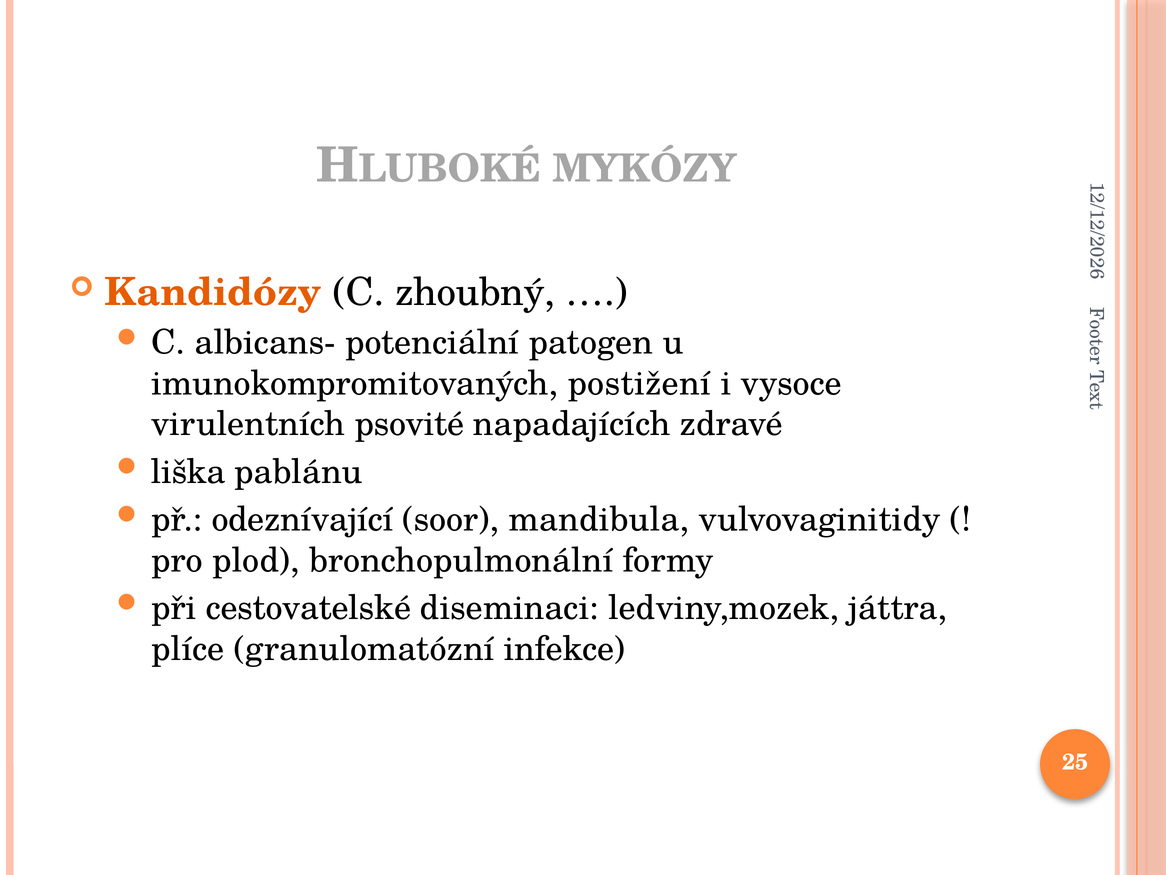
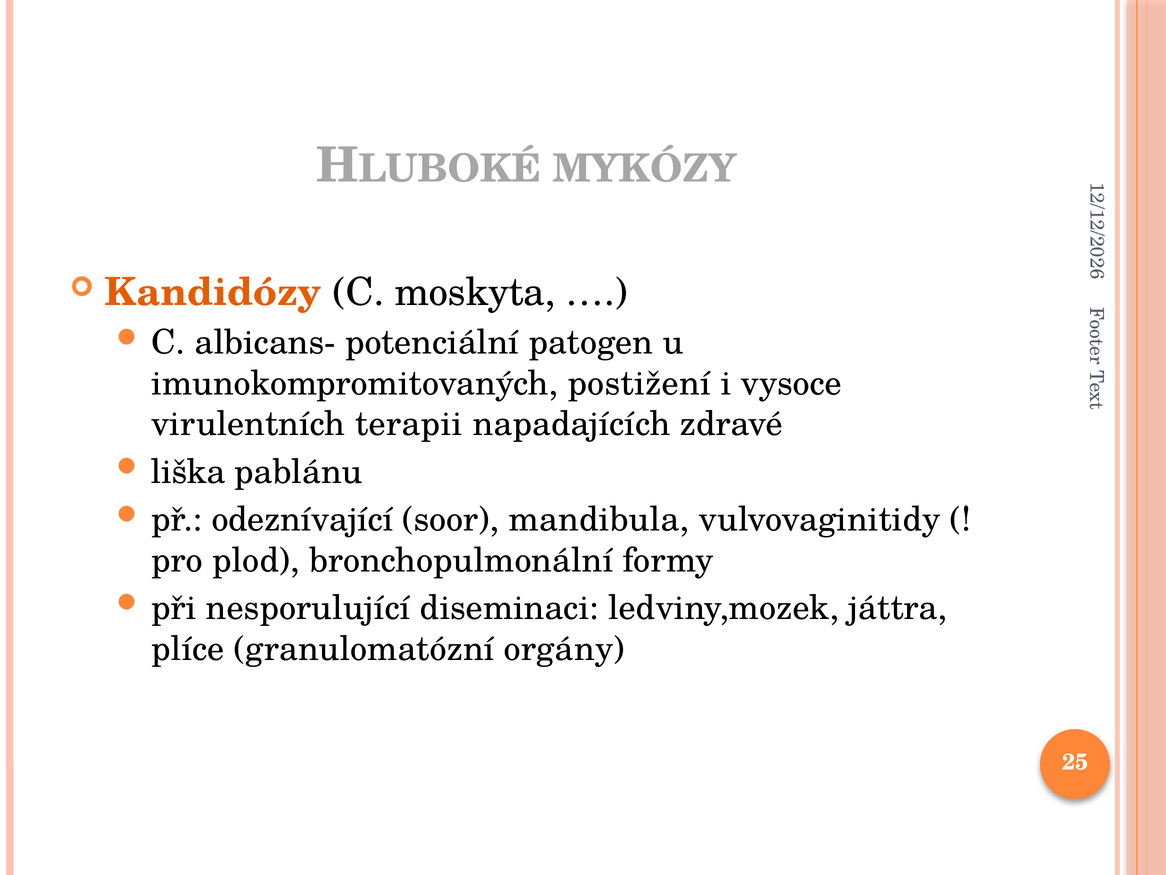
zhoubný: zhoubný -> moskyta (475, 292)
psovité: psovité -> terapii (409, 424)
cestovatelské: cestovatelské -> nesporulující (308, 608)
infekce: infekce -> orgány (564, 648)
